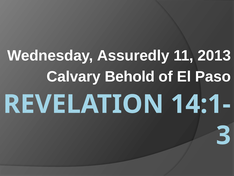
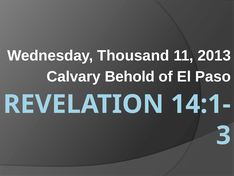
Assuredly: Assuredly -> Thousand (133, 56)
